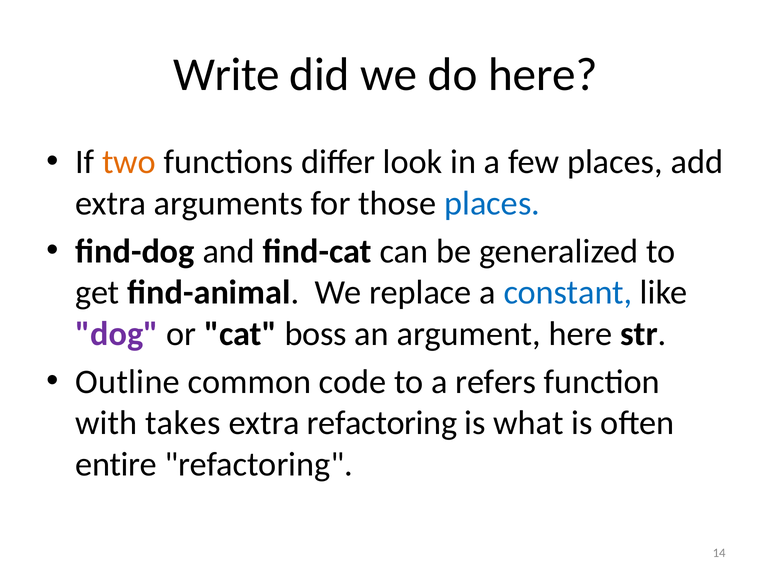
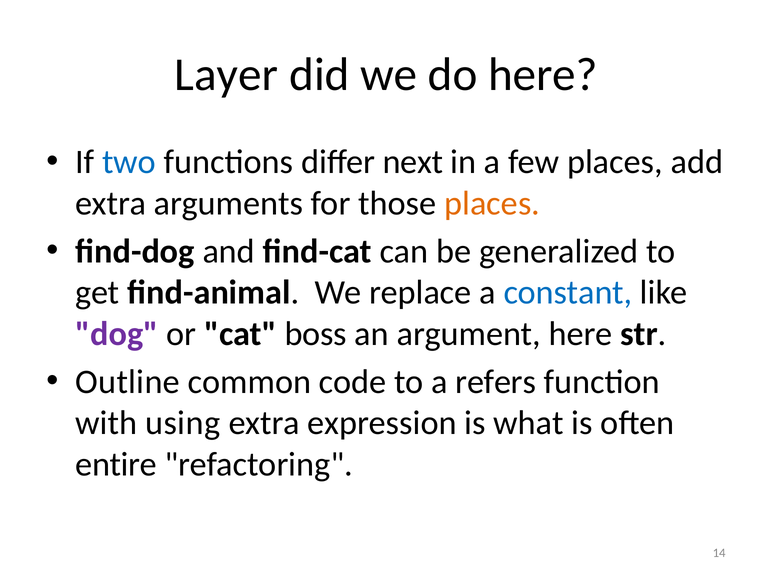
Write: Write -> Layer (226, 75)
two colour: orange -> blue (129, 162)
look: look -> next (413, 162)
places colour: blue -> orange (492, 203)
takes: takes -> using (183, 423)
extra refactoring: refactoring -> expression (382, 423)
